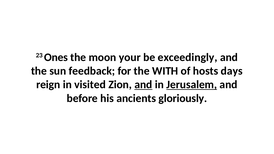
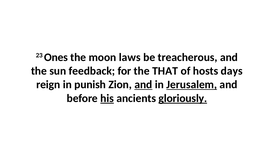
your: your -> laws (130, 57)
exceedingly: exceedingly -> treacherous (188, 57)
WITH: WITH -> THAT (165, 71)
visited: visited -> punish (90, 85)
his underline: none -> present (107, 98)
gloriously underline: none -> present (183, 98)
